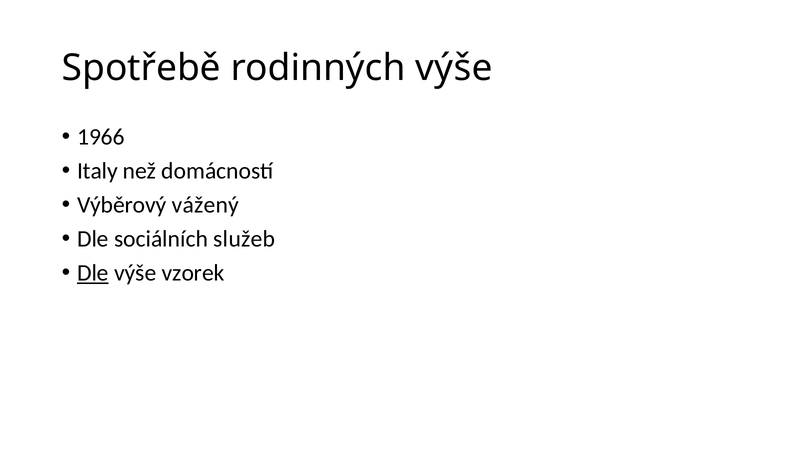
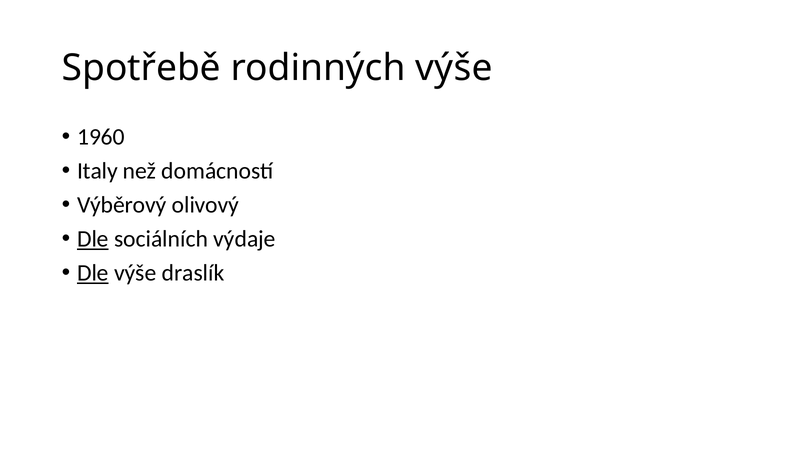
1966: 1966 -> 1960 (101, 137)
vážený: vážený -> olivový (205, 205)
Dle underline: none -> present (93, 239)
služeb: služeb -> výdaje (245, 239)
vzorek: vzorek -> draslík (193, 273)
